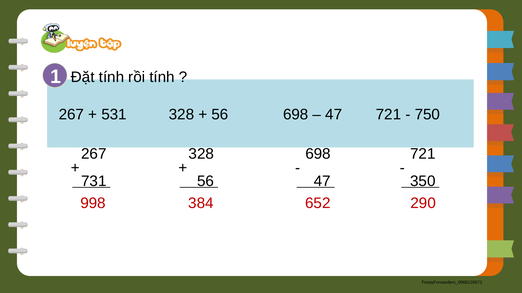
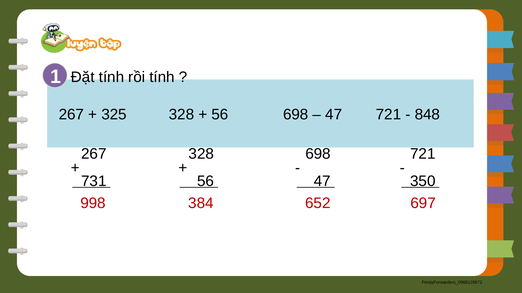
531: 531 -> 325 (114, 115)
750: 750 -> 848 (427, 115)
290: 290 -> 697 (423, 204)
